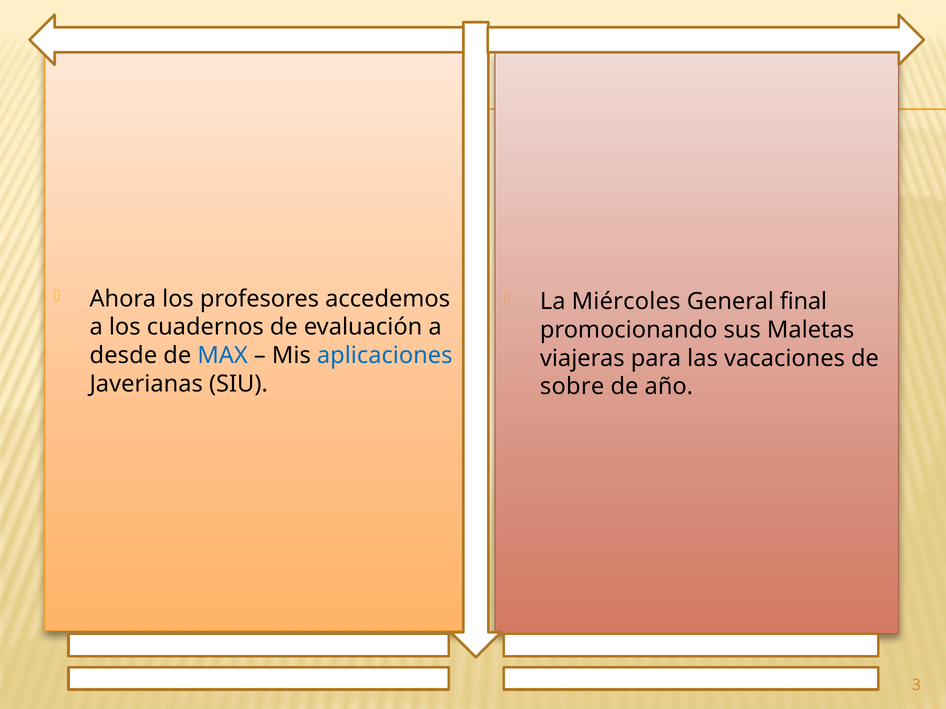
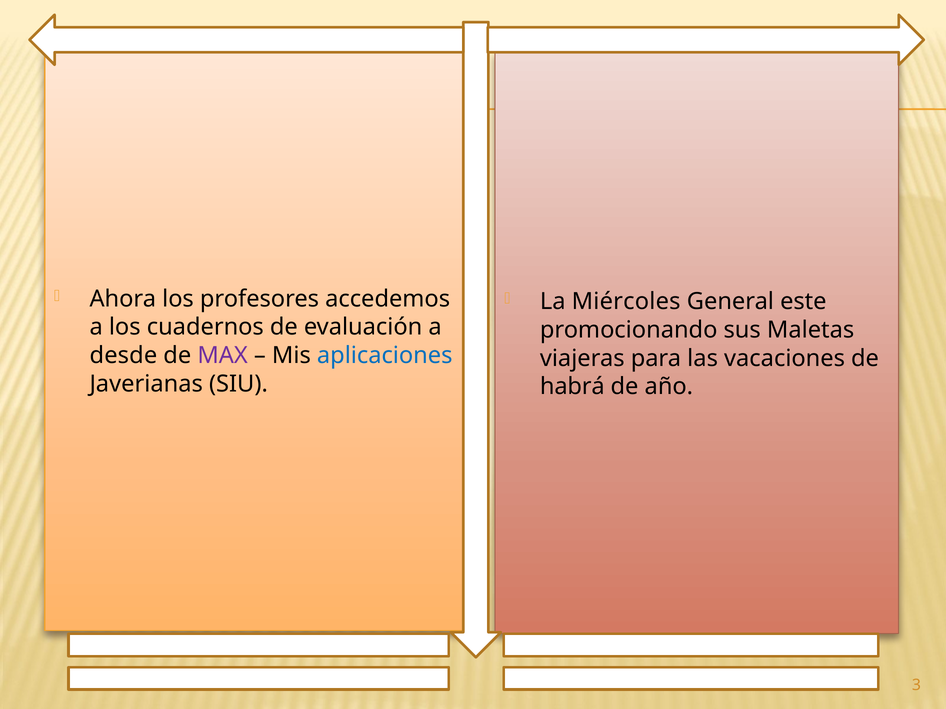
final: final -> este (803, 302)
MAX colour: blue -> purple (223, 356)
sobre: sobre -> habrá (572, 387)
